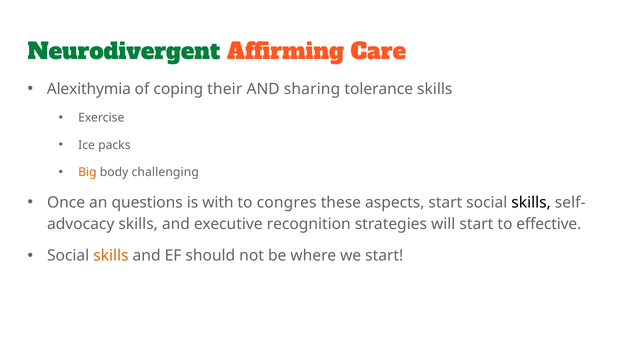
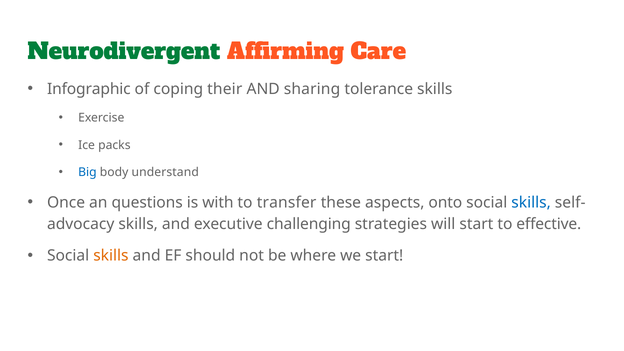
Alexithymia: Alexithymia -> Infographic (89, 89)
Big colour: orange -> blue (87, 172)
challenging: challenging -> understand (165, 172)
congres: congres -> transfer (287, 202)
aspects start: start -> onto (445, 202)
skills colour: black -> blue (531, 202)
recognition: recognition -> challenging (309, 224)
